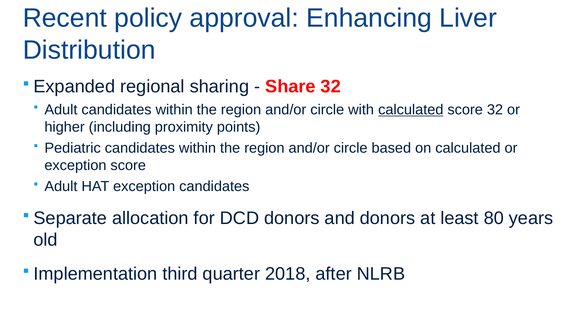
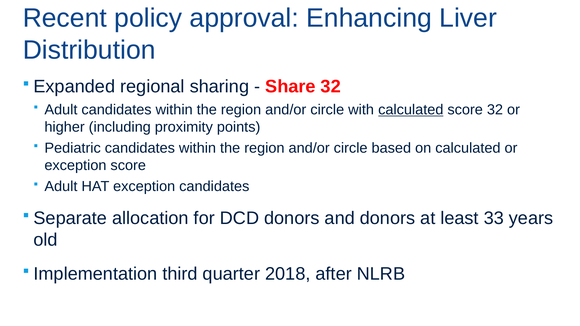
80: 80 -> 33 (494, 219)
